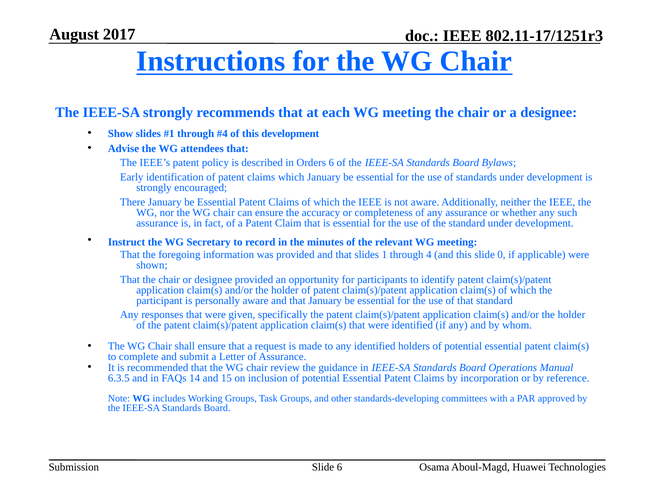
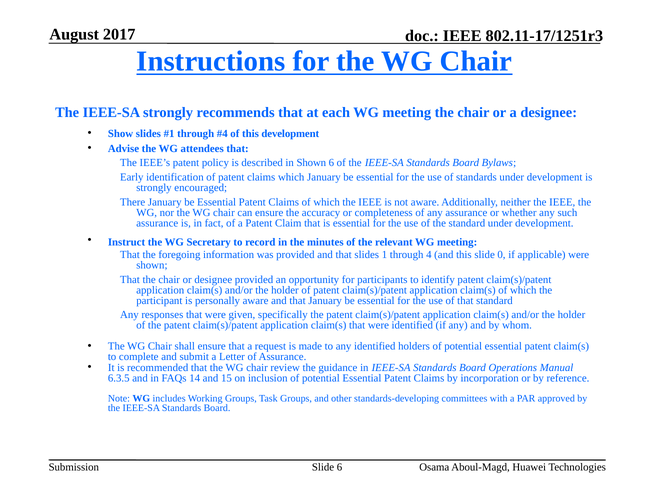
in Orders: Orders -> Shown (311, 163)
